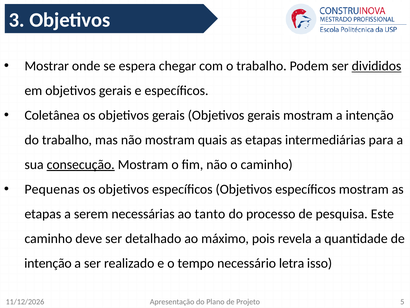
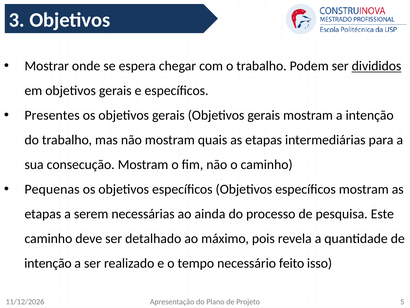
Coletânea: Coletânea -> Presentes (52, 115)
consecução underline: present -> none (81, 164)
tanto: tanto -> ainda (210, 214)
letra: letra -> feito (292, 263)
